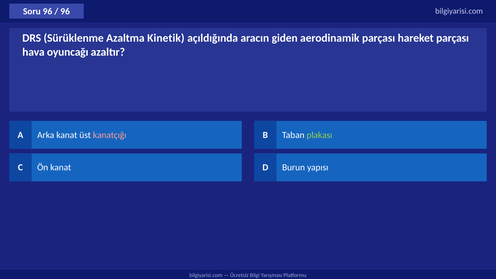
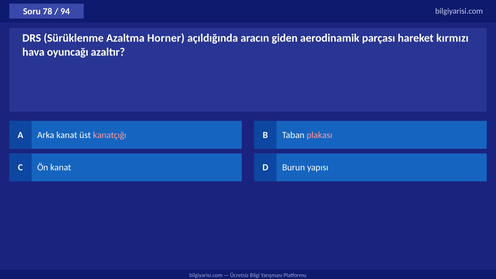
Soru 96: 96 -> 78 (48, 11)
96: 96 -> 94 (65, 11)
Kinetik: Kinetik -> Horner (166, 38)
hareket parçası: parçası -> kırmızı (452, 38)
plakası colour: light green -> pink (319, 135)
